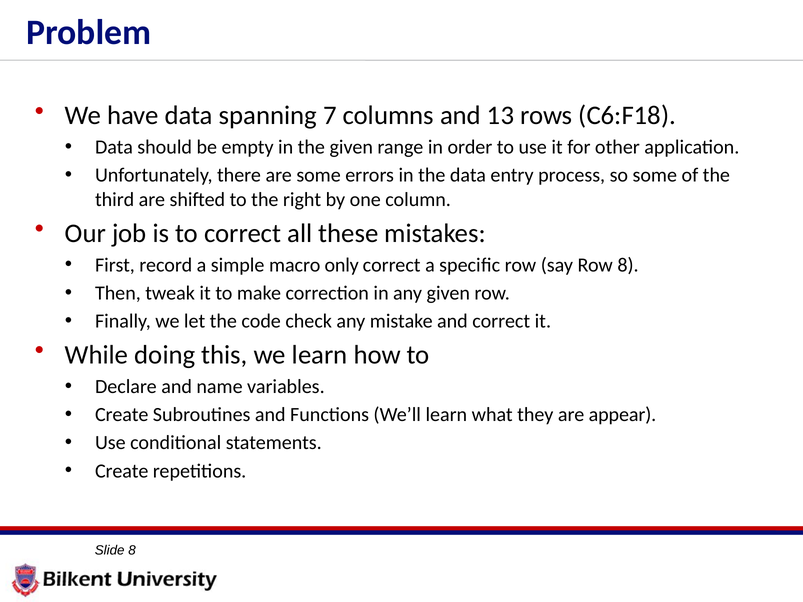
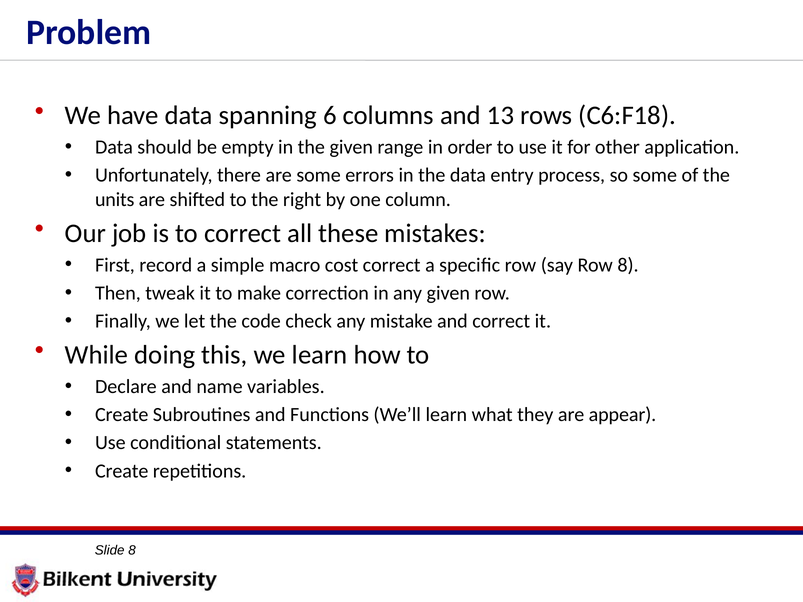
7: 7 -> 6 (330, 116)
third: third -> units (115, 199)
only: only -> cost (342, 265)
